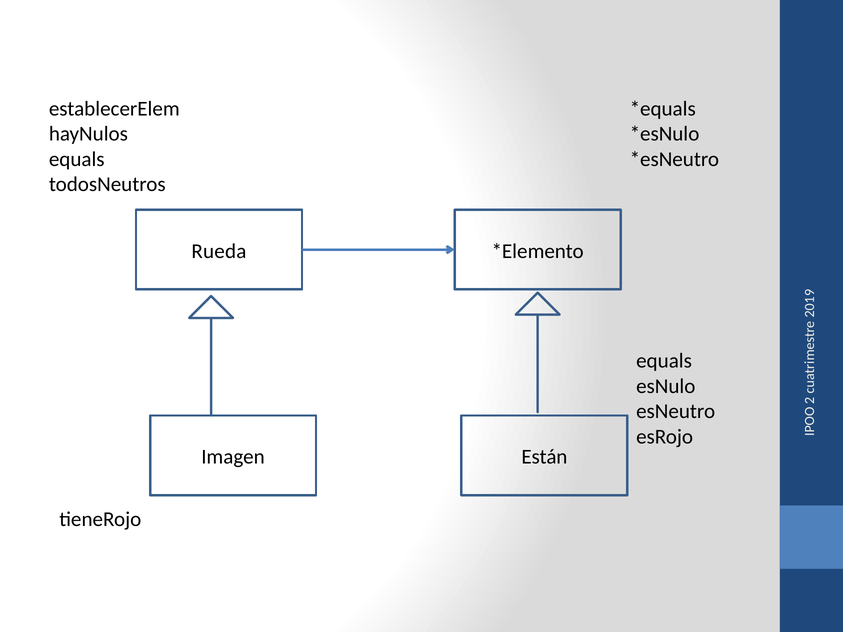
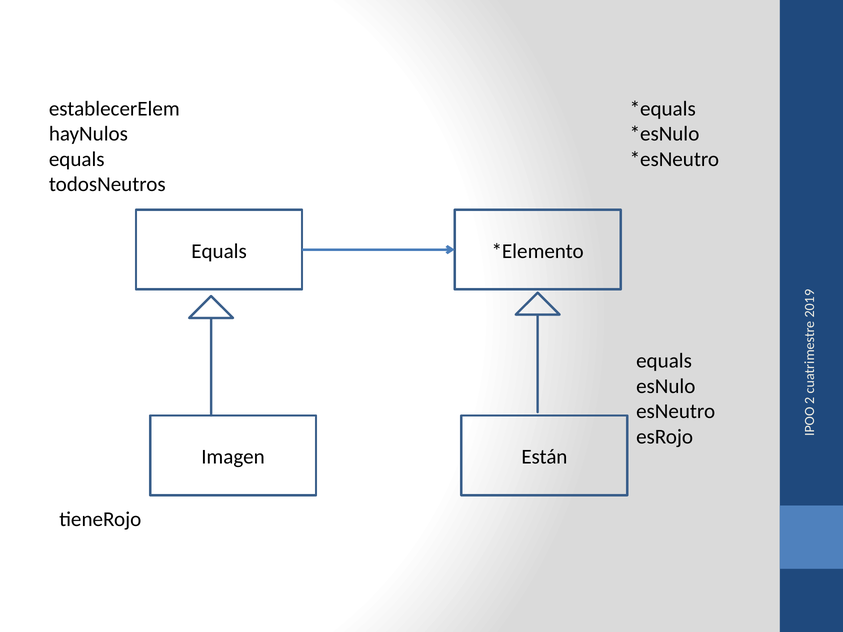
Rueda: Rueda -> Equals (219, 251)
